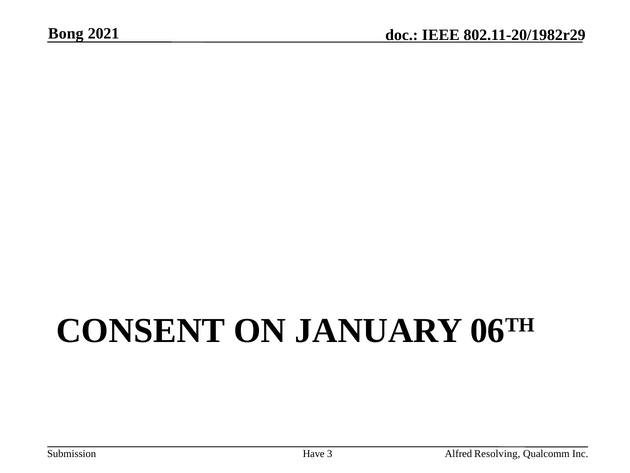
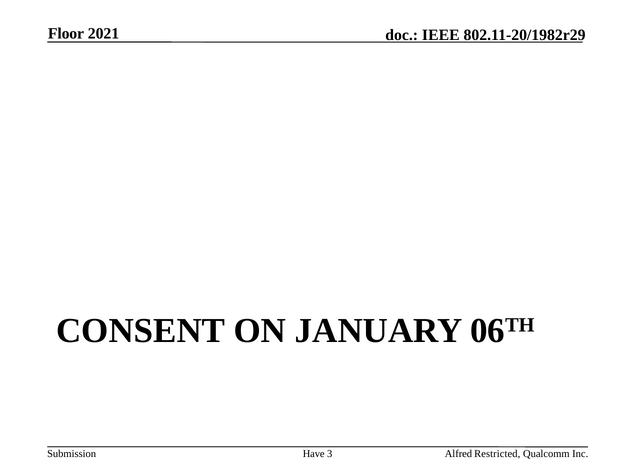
Bong: Bong -> Floor (66, 33)
Resolving: Resolving -> Restricted (497, 453)
